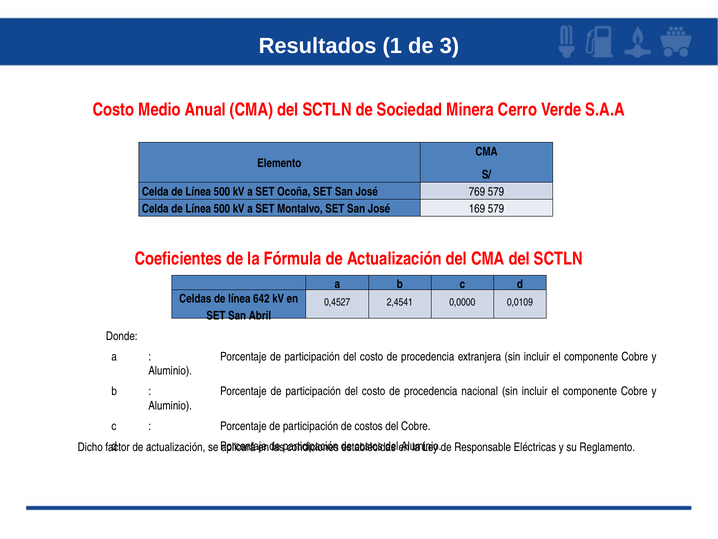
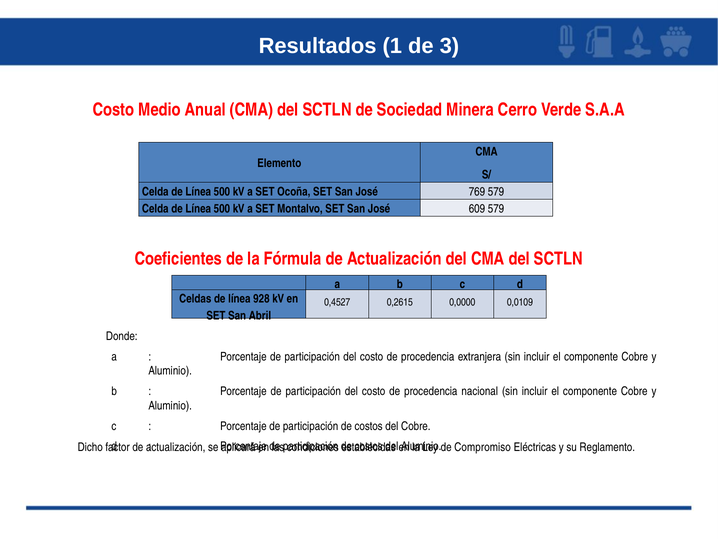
169: 169 -> 609 (477, 209)
642: 642 -> 928 (261, 299)
2,4541: 2,4541 -> 0,2615 (400, 302)
Responsable: Responsable -> Compromiso (483, 447)
